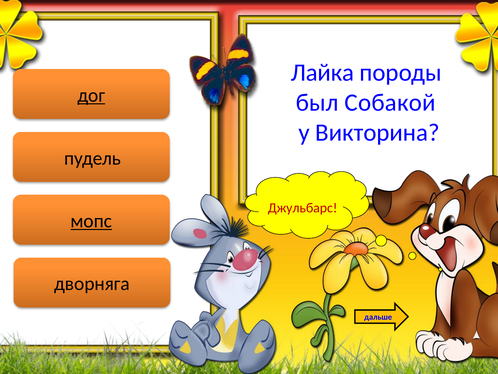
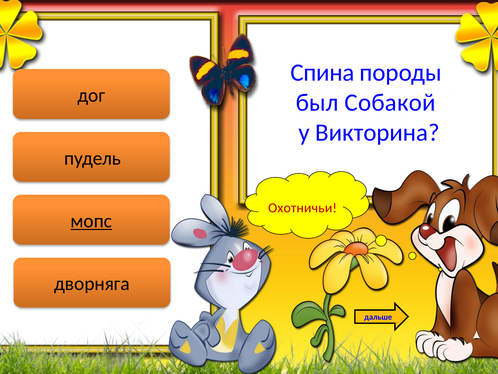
Лайка: Лайка -> Спина (323, 73)
дог underline: present -> none (91, 95)
Джульбарс: Джульбарс -> Охотничьи (303, 208)
